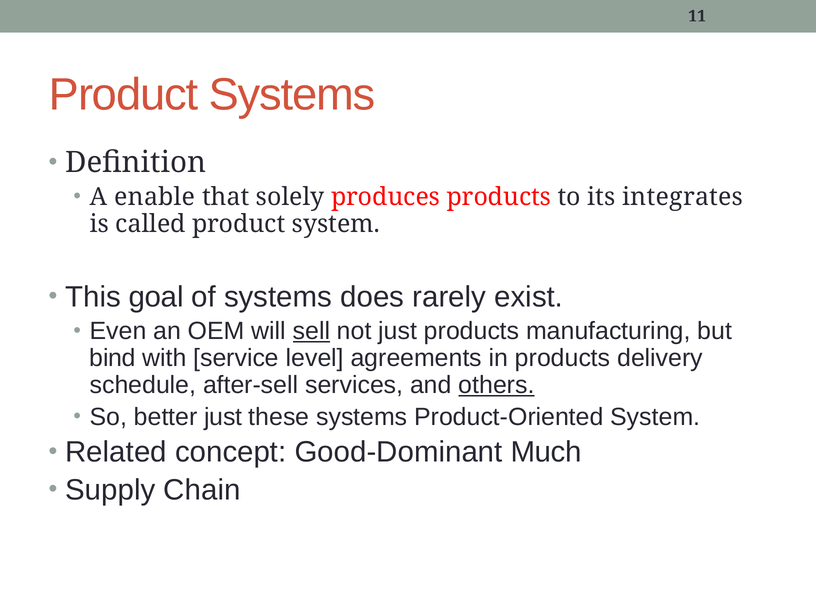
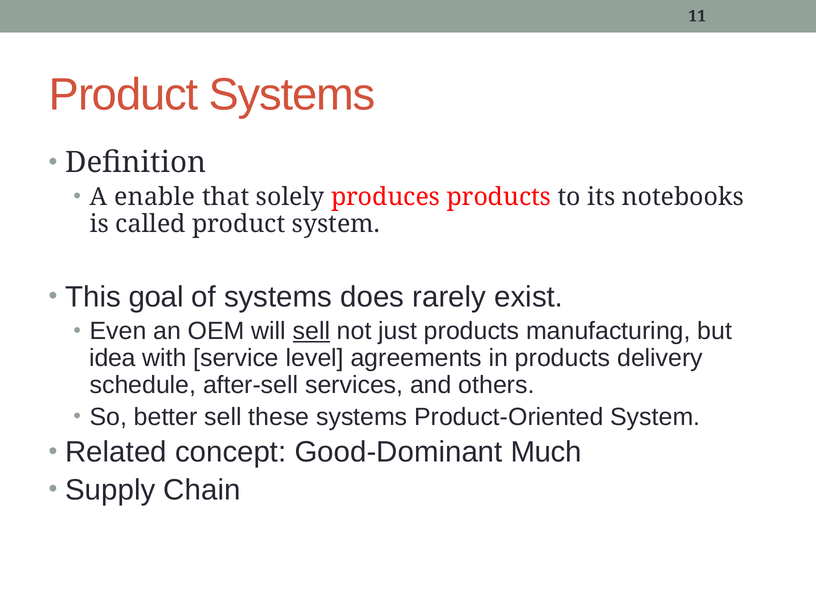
integrates: integrates -> notebooks (683, 197)
bind: bind -> idea (113, 358)
others underline: present -> none (496, 385)
better just: just -> sell (223, 417)
